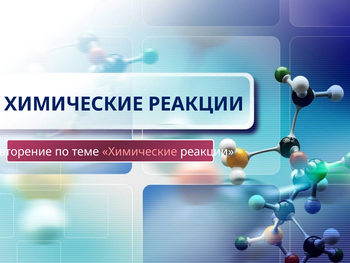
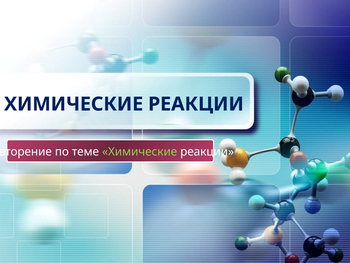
Химические colour: pink -> light green (140, 151)
